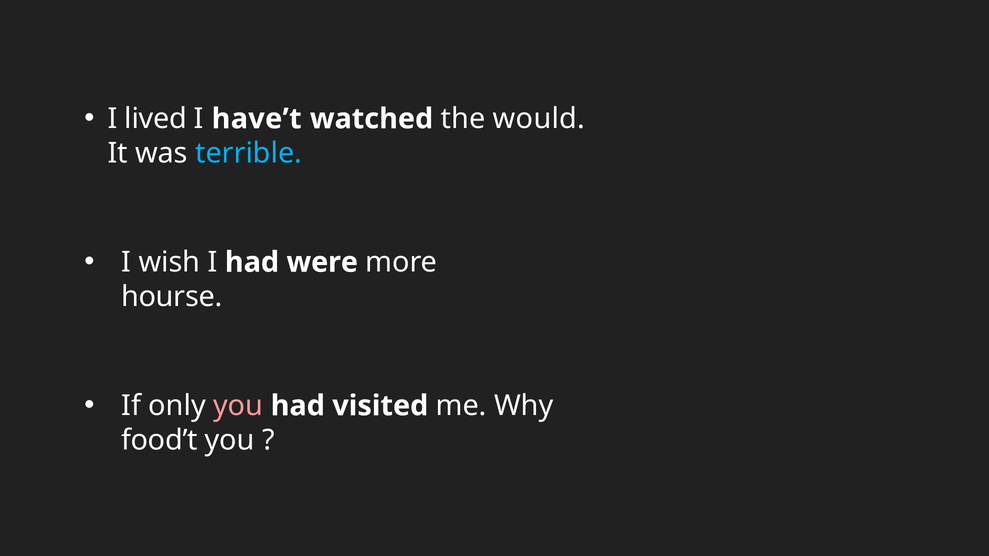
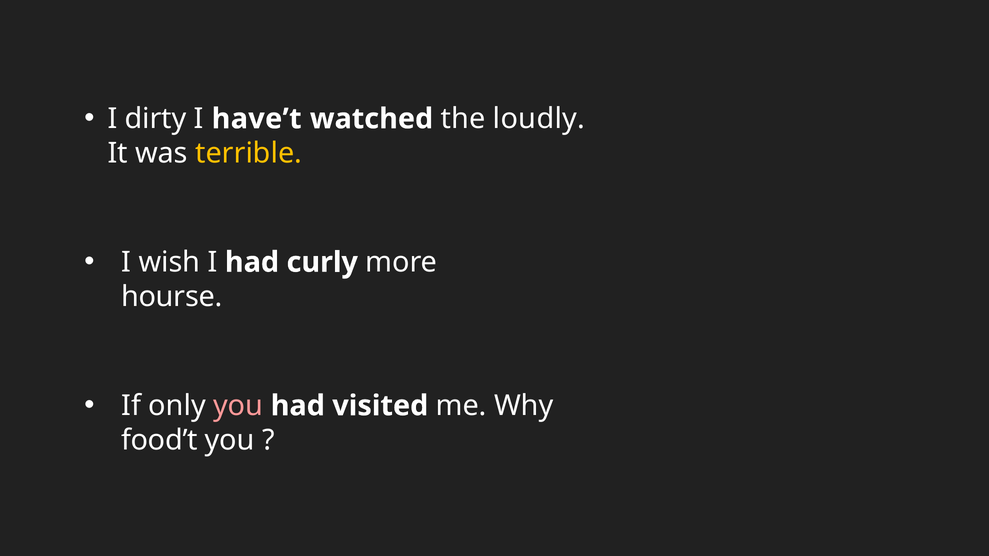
lived: lived -> dirty (156, 119)
would: would -> loudly (539, 119)
terrible colour: light blue -> yellow (249, 153)
were: were -> curly (322, 262)
